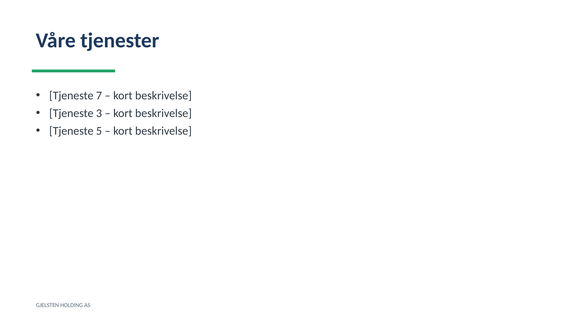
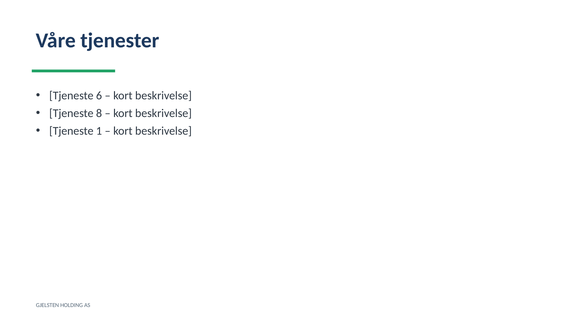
7: 7 -> 6 (99, 96)
3: 3 -> 8 (99, 113)
5: 5 -> 1 (99, 131)
